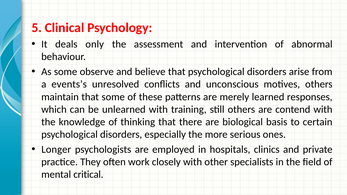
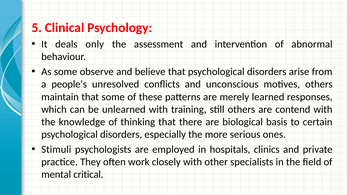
events’s: events’s -> people’s (69, 84)
Longer: Longer -> Stimuli (56, 150)
